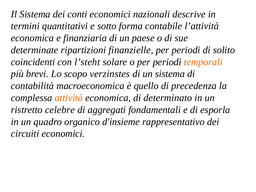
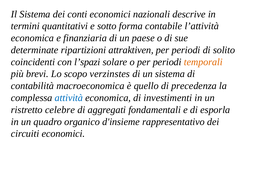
finanzielle: finanzielle -> attraktiven (131, 50)
l’steht: l’steht -> l’spazi (87, 62)
attività colour: orange -> blue (69, 98)
determinato: determinato -> investimenti (168, 98)
